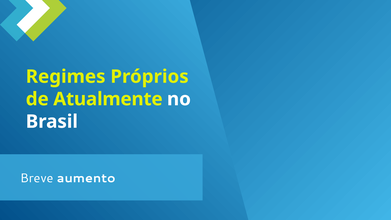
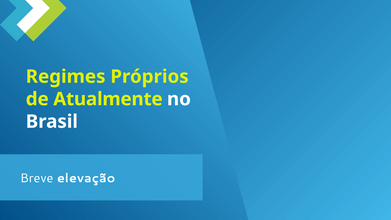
aumento: aumento -> elevação (86, 178)
